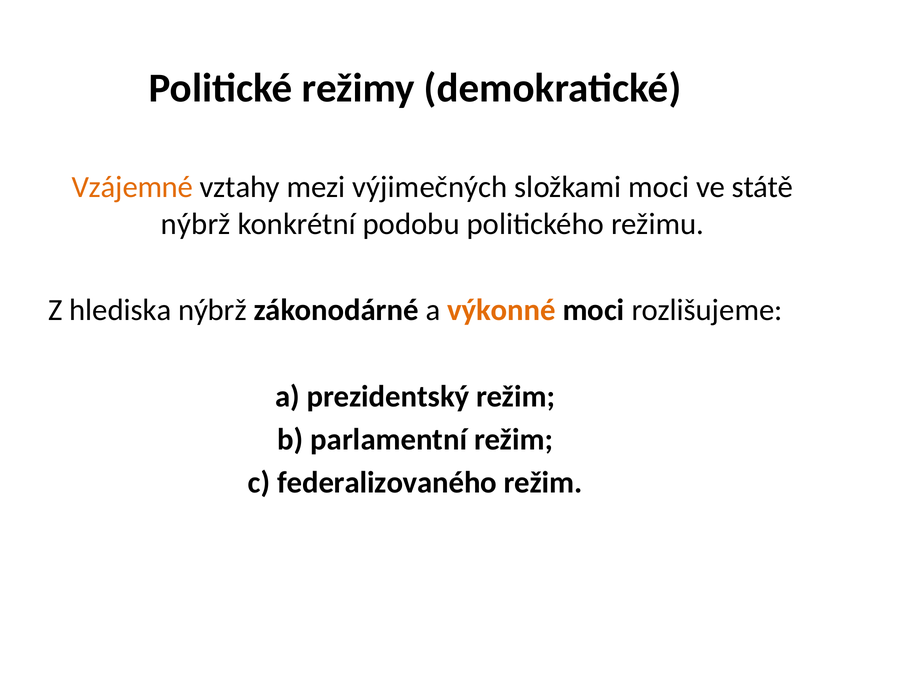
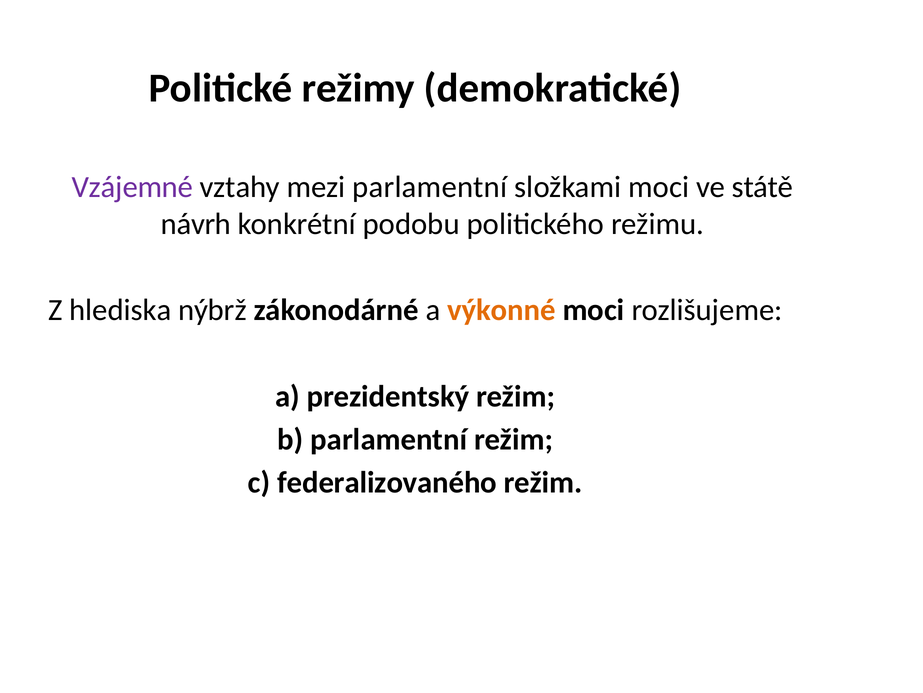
Vzájemné colour: orange -> purple (132, 187)
mezi výjimečných: výjimečných -> parlamentní (430, 187)
nýbrž: nýbrž -> návrh (196, 224)
